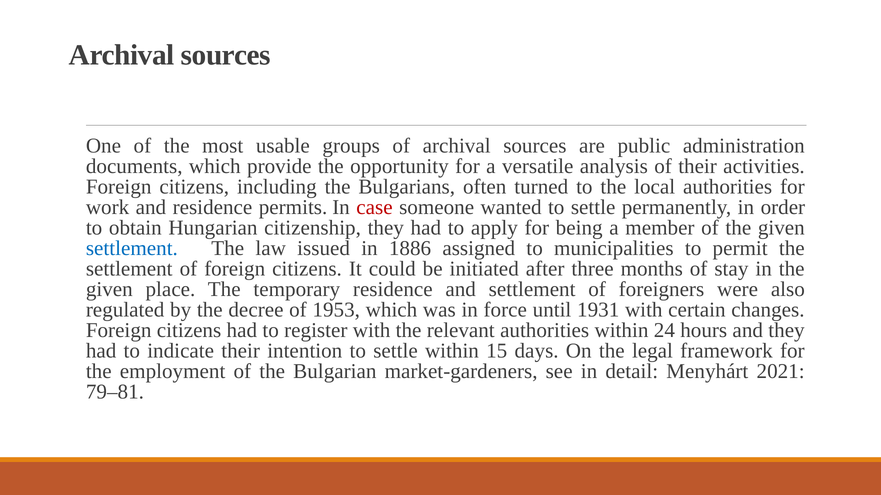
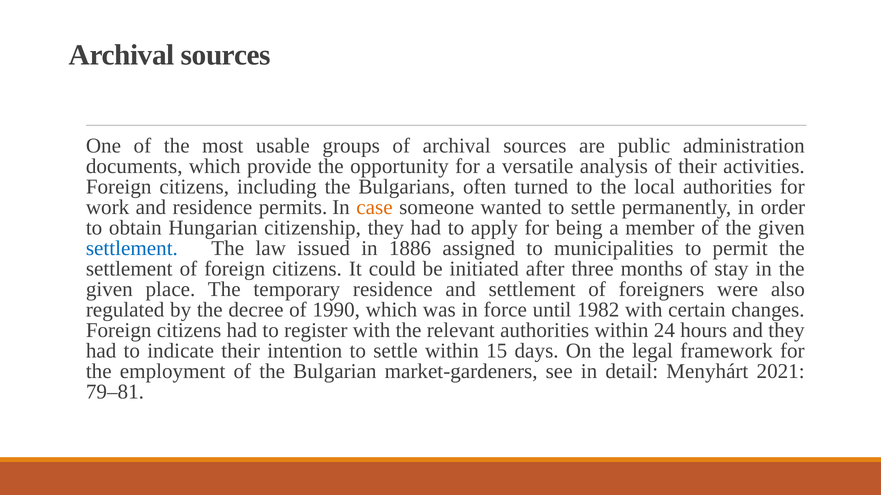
case colour: red -> orange (374, 208)
1953: 1953 -> 1990 (336, 310)
1931: 1931 -> 1982 (598, 310)
